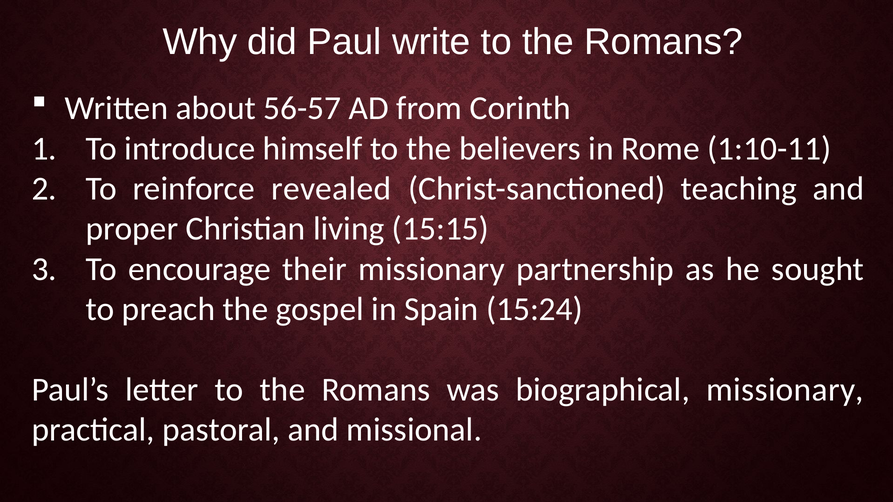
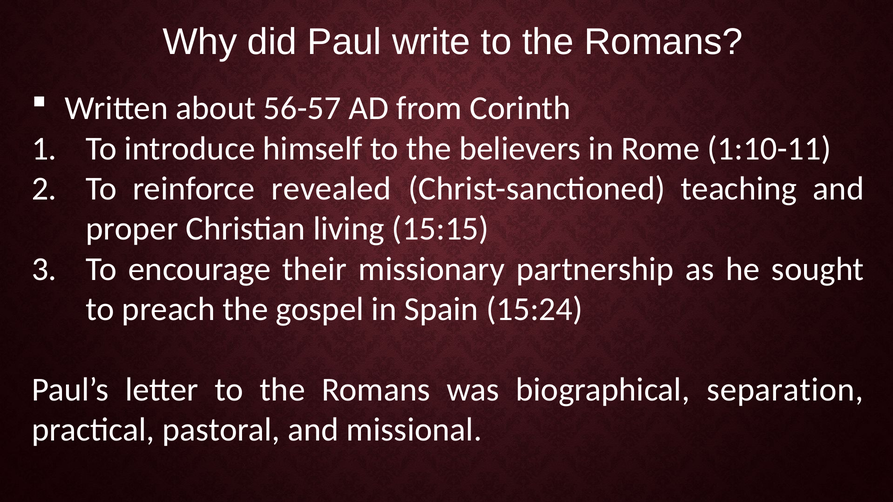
biographical missionary: missionary -> separation (785, 390)
